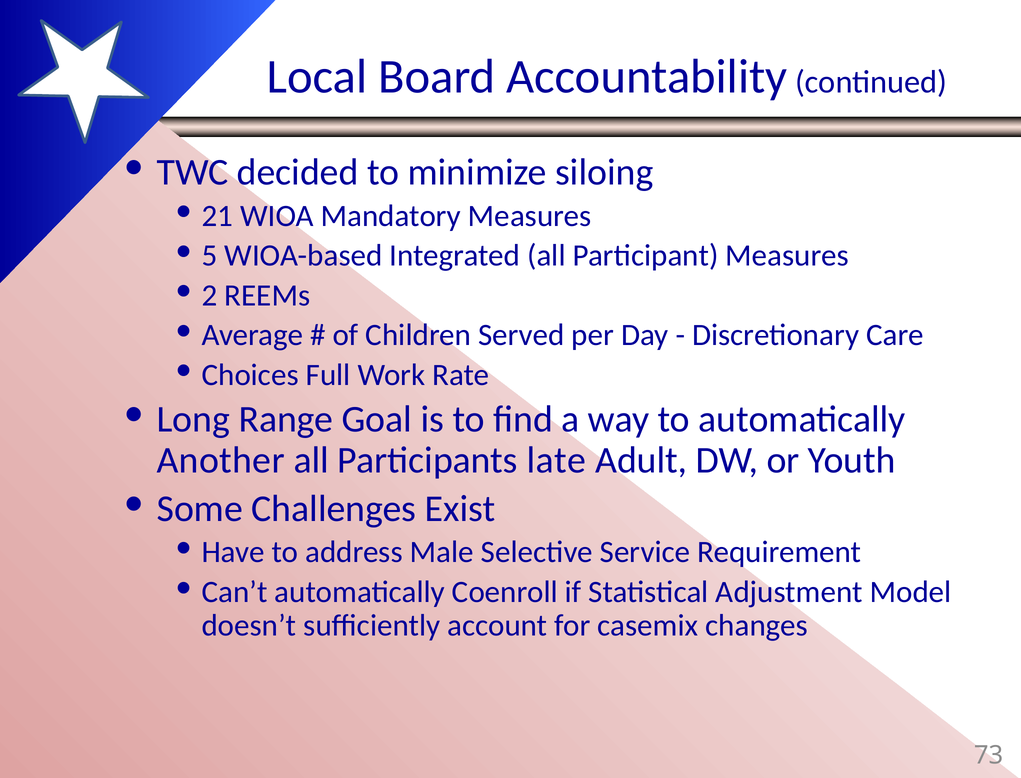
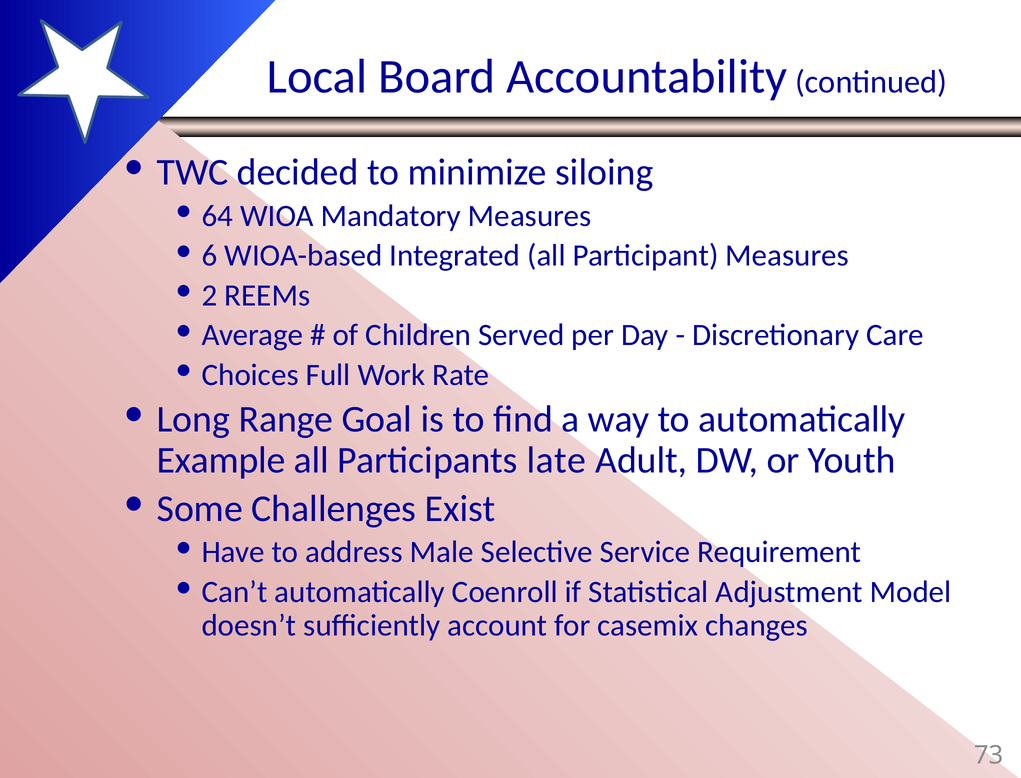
21: 21 -> 64 (217, 216)
5: 5 -> 6 (210, 256)
Another: Another -> Example (221, 460)
